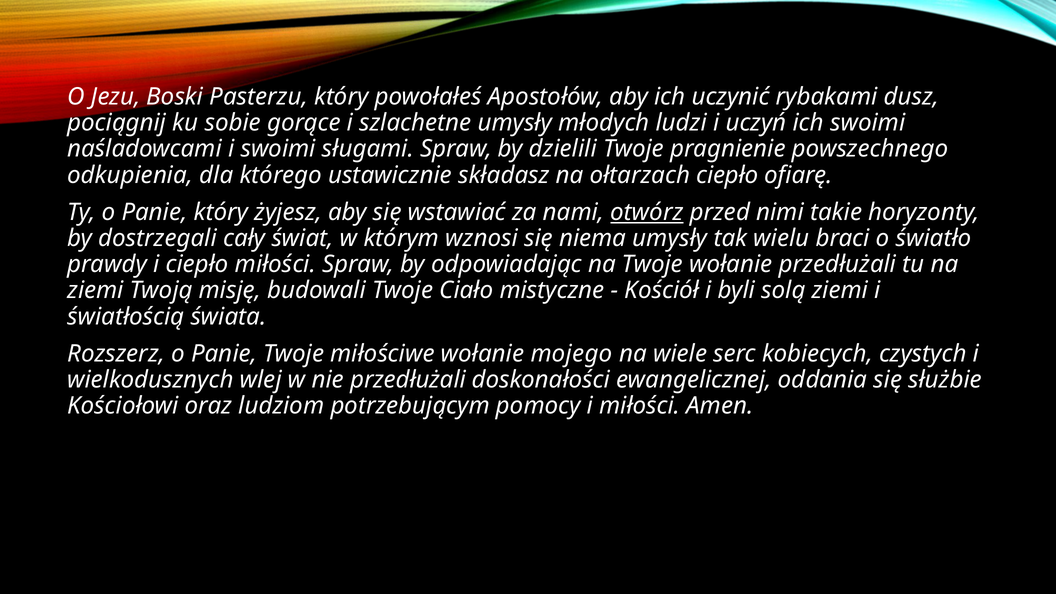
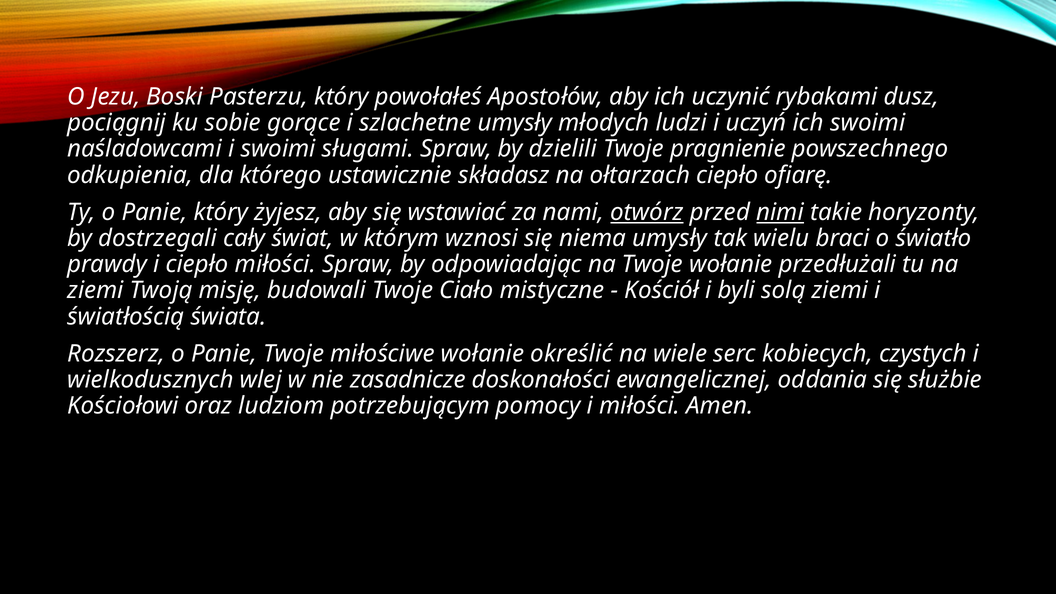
nimi underline: none -> present (780, 212)
mojego: mojego -> określić (572, 354)
nie przedłużali: przedłużali -> zasadnicze (408, 380)
